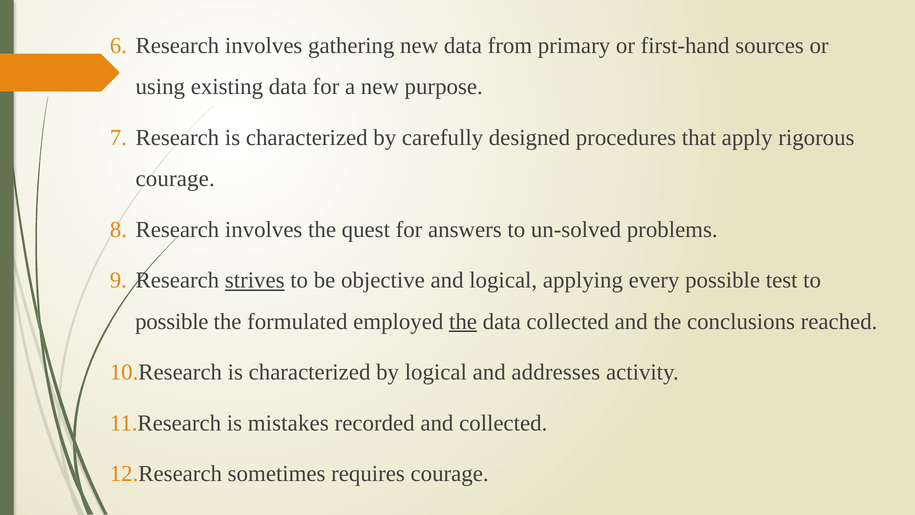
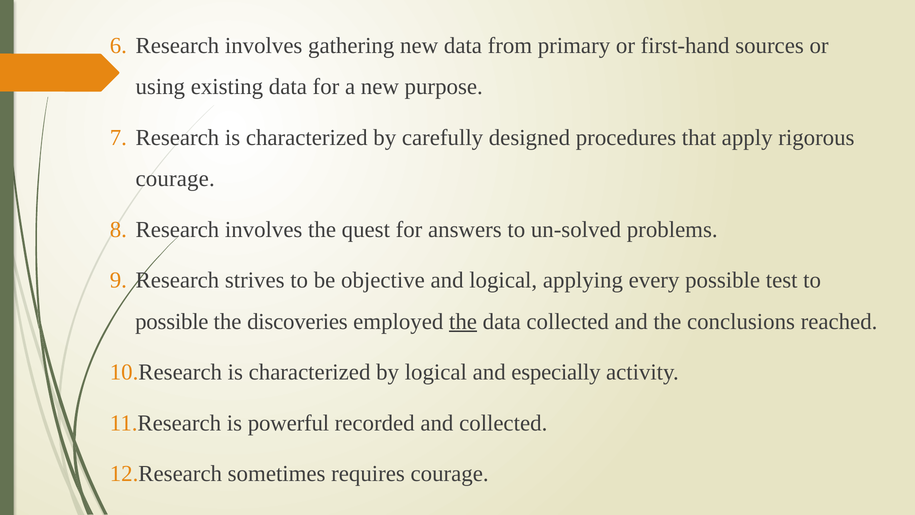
strives underline: present -> none (255, 280)
formulated: formulated -> discoveries (297, 321)
addresses: addresses -> especially (556, 372)
mistakes: mistakes -> powerful (288, 423)
